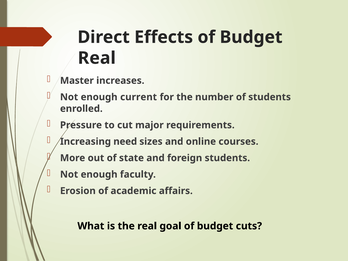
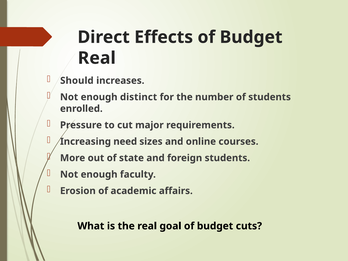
Master: Master -> Should (77, 81)
current: current -> distinct (139, 97)
